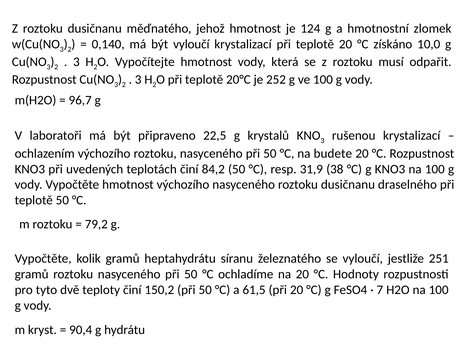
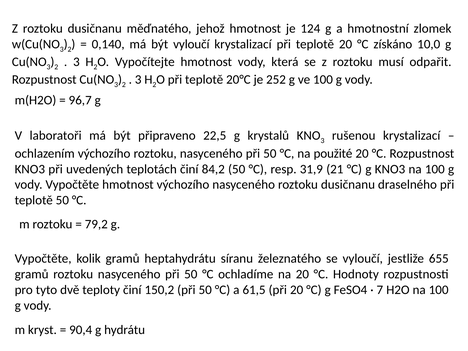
budete: budete -> použité (333, 153)
38: 38 -> 21 (335, 169)
251: 251 -> 655 (439, 259)
